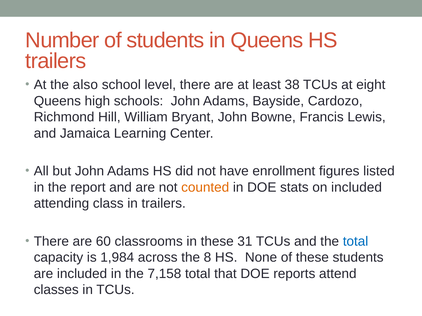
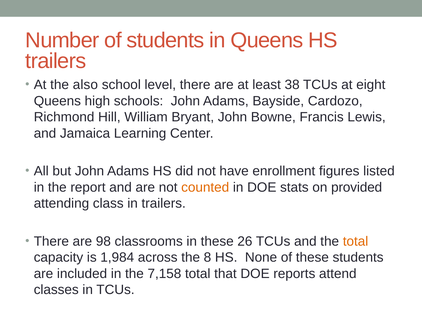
on included: included -> provided (357, 188)
60: 60 -> 98 (103, 242)
31: 31 -> 26 (245, 242)
total colour: blue -> orange (356, 242)
